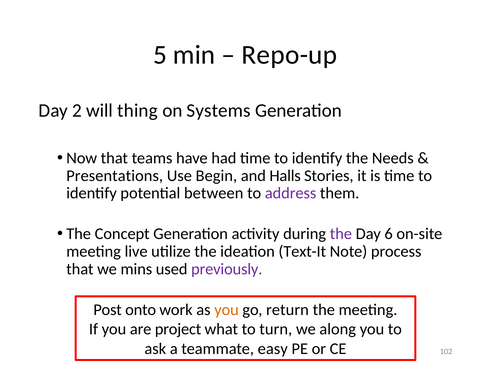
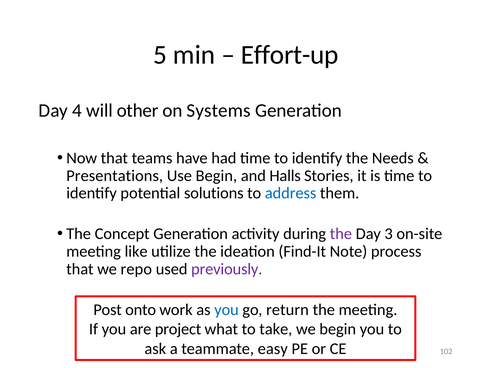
Repo-up: Repo-up -> Effort-up (290, 55)
2: 2 -> 4 (77, 111)
thing: thing -> other (138, 111)
between: between -> solutions (214, 193)
address colour: purple -> blue (291, 193)
6: 6 -> 3 (389, 234)
live: live -> like (136, 252)
Text-It: Text-It -> Find-It (302, 252)
mins: mins -> repo (136, 269)
you colour: orange -> blue (227, 310)
turn: turn -> take (276, 329)
we along: along -> begin (338, 329)
